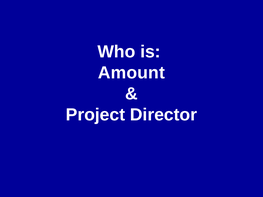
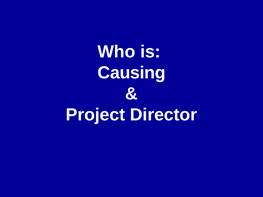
Amount: Amount -> Causing (132, 73)
